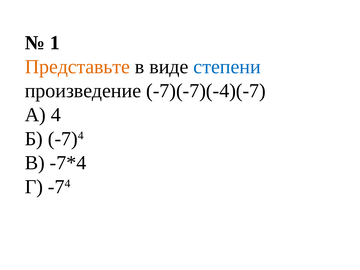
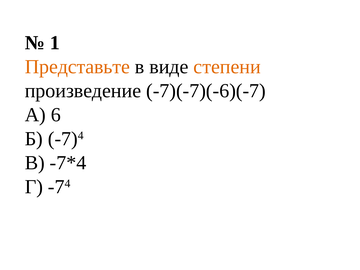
степени colour: blue -> orange (227, 67)
-7)(-7)(-4)(-7: -7)(-7)(-4)(-7 -> -7)(-7)(-6)(-7 (206, 91)
4: 4 -> 6 (56, 115)
